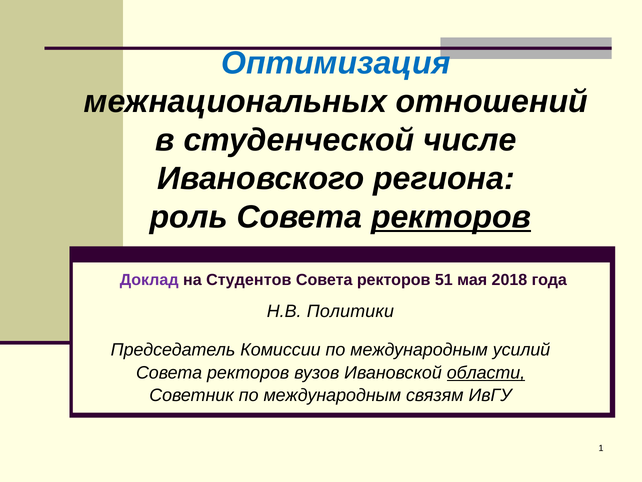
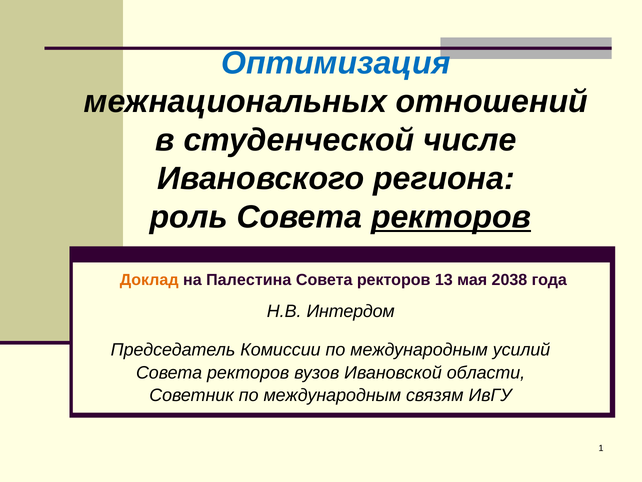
Доклад colour: purple -> orange (149, 280)
Студентов: Студентов -> Палестина (249, 280)
51: 51 -> 13 (444, 280)
2018: 2018 -> 2038 (509, 280)
Политики: Политики -> Интердом (351, 311)
области underline: present -> none (486, 372)
